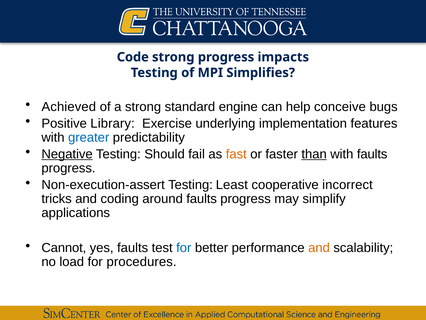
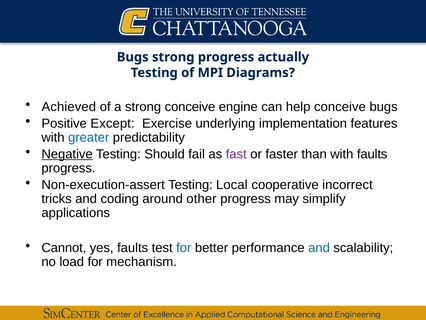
Code: Code -> Bugs (133, 57)
impacts: impacts -> actually (283, 57)
Simplifies: Simplifies -> Diagrams (261, 73)
strong standard: standard -> conceive (190, 107)
Library: Library -> Except (113, 123)
fast colour: orange -> purple (236, 154)
than underline: present -> none (314, 154)
Least: Least -> Local (232, 185)
around faults: faults -> other (201, 199)
and colour: orange -> blue (319, 247)
procedures: procedures -> mechanism (142, 262)
